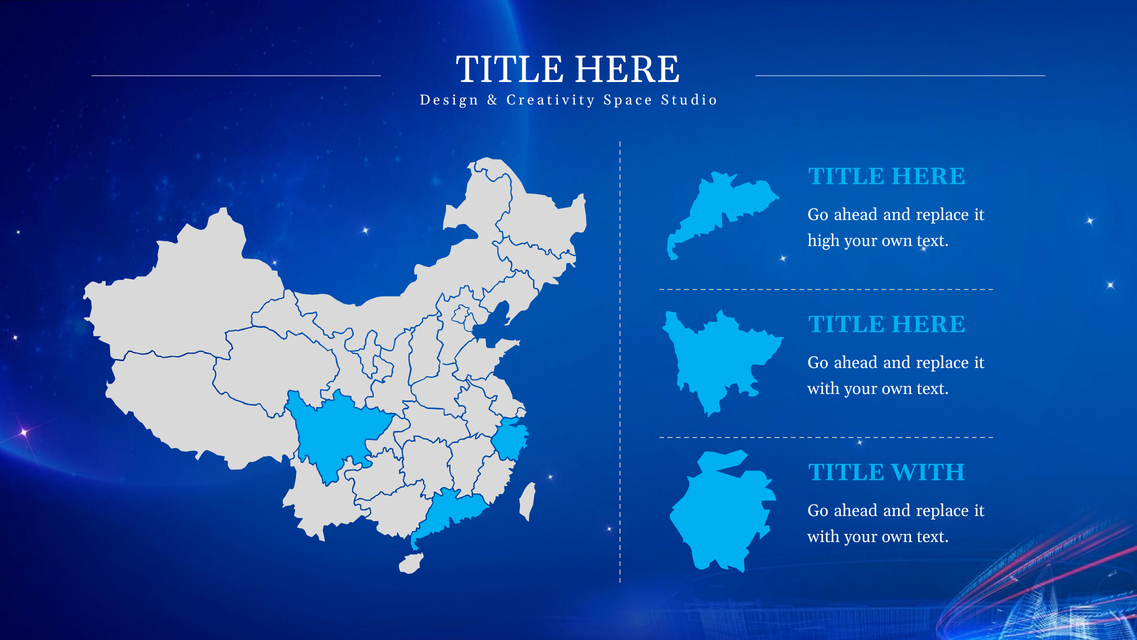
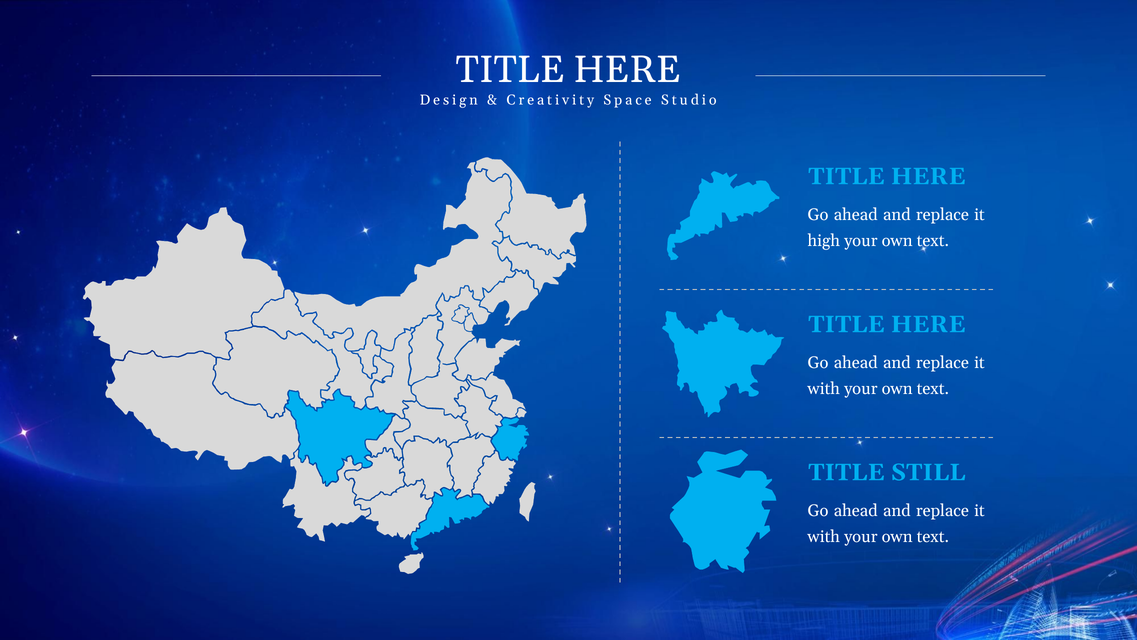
TITLE WITH: WITH -> STILL (928, 472)
